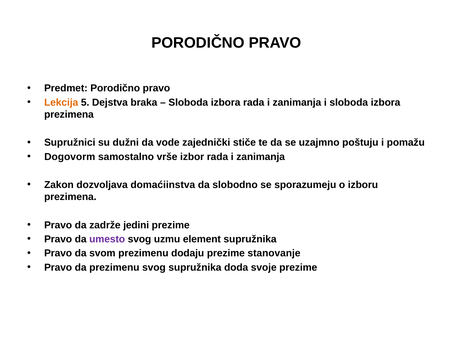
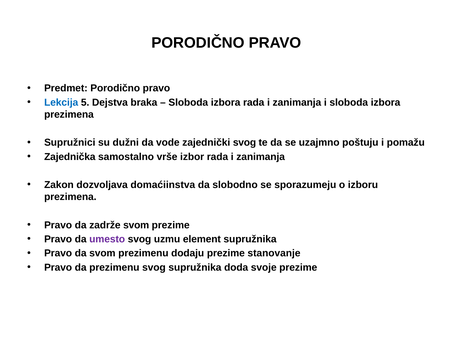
Lekcija colour: orange -> blue (61, 102)
zajednički stiče: stiče -> svog (244, 143)
Dogovorm: Dogovorm -> Zajednička (70, 157)
zadrže jedini: jedini -> svom (136, 225)
